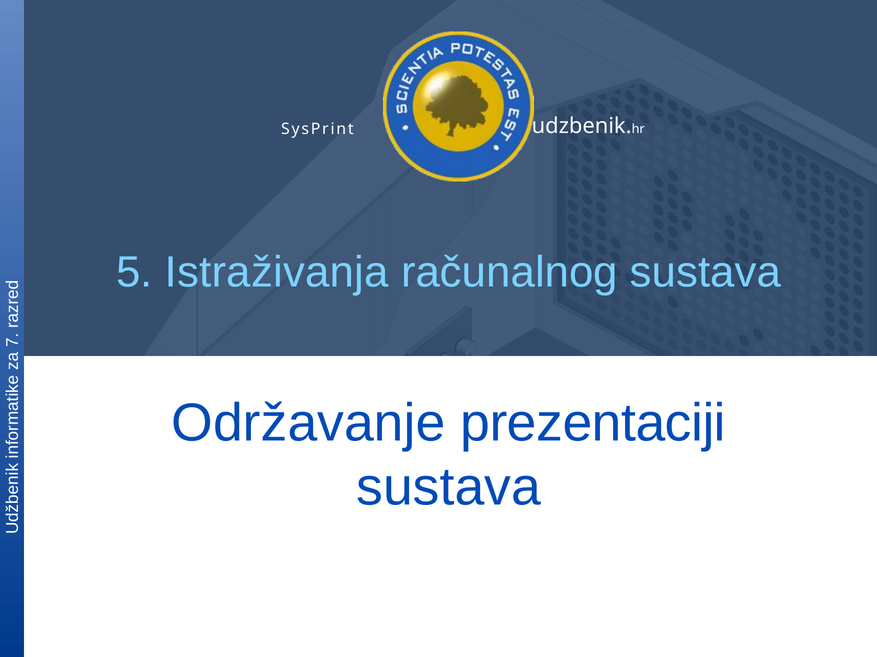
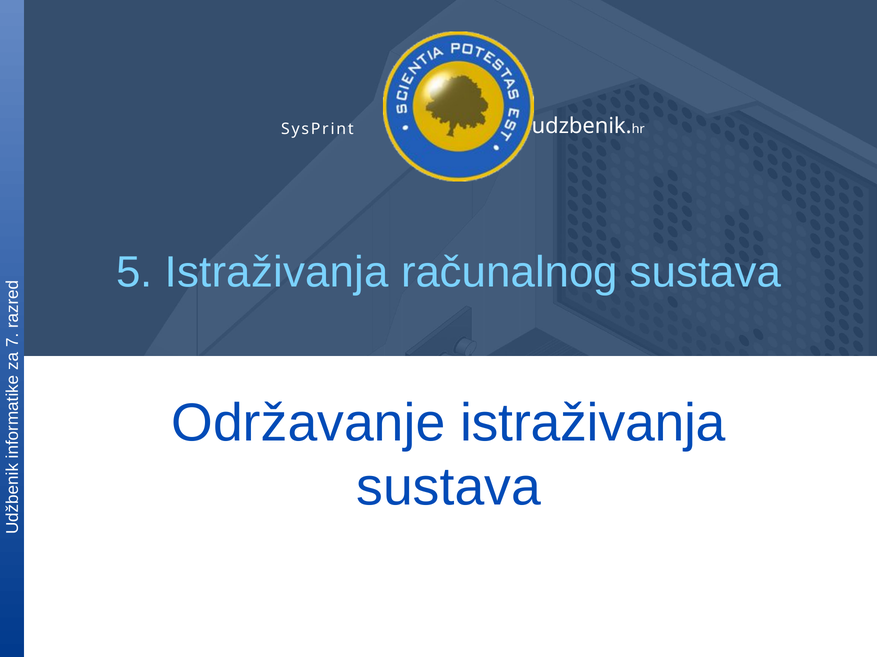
Održavanje prezentaciji: prezentaciji -> istraživanja (593, 423)
